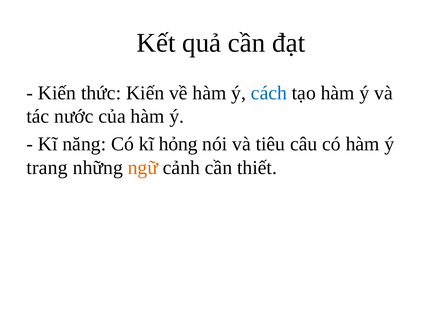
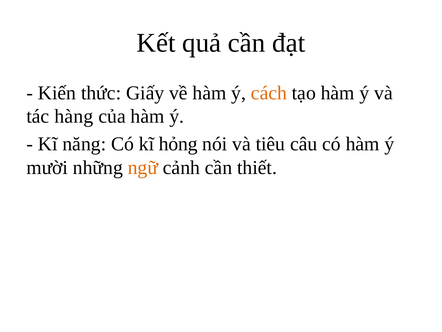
thức Kiến: Kiến -> Giấy (145, 93)
cách colour: blue -> orange (269, 93)
nước: nước -> hàng (74, 116)
trang: trang -> mười (47, 167)
